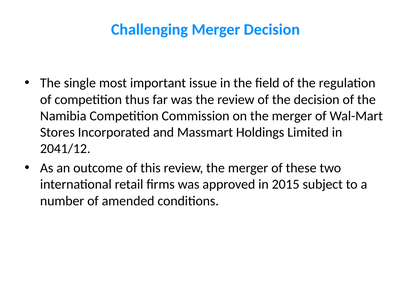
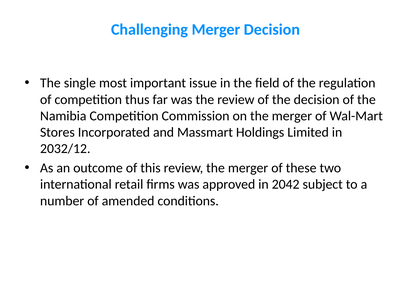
2041/12: 2041/12 -> 2032/12 (65, 149)
2015: 2015 -> 2042 (286, 185)
